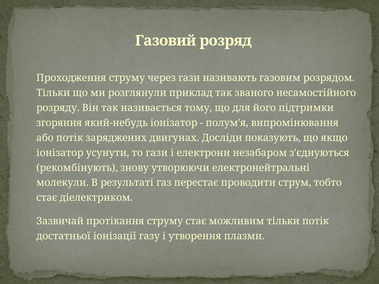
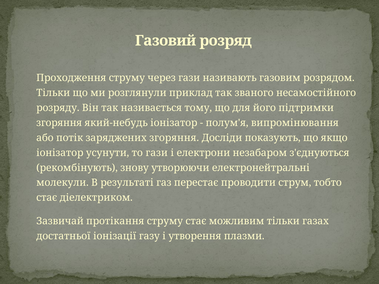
заряджених двигунах: двигунах -> згоряння (174, 138)
тільки потік: потік -> газах (316, 221)
